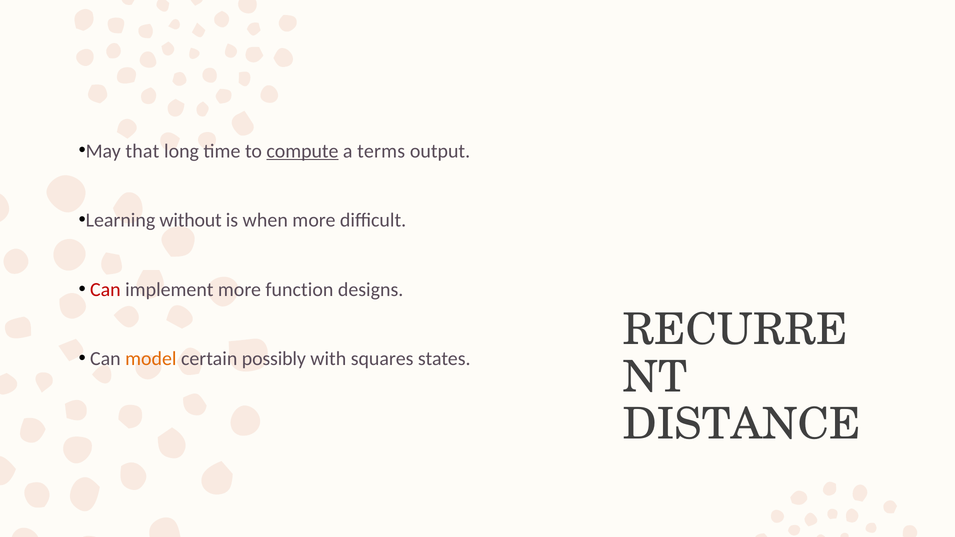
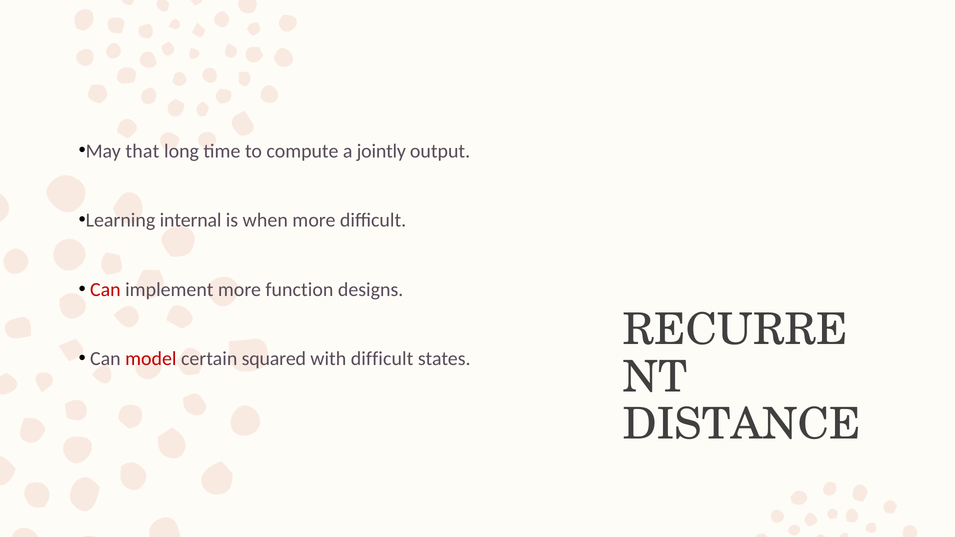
compute underline: present -> none (302, 151)
terms: terms -> jointly (381, 151)
without: without -> internal (191, 220)
model colour: orange -> red (151, 359)
possibly: possibly -> squared (274, 359)
with squares: squares -> difficult (382, 359)
